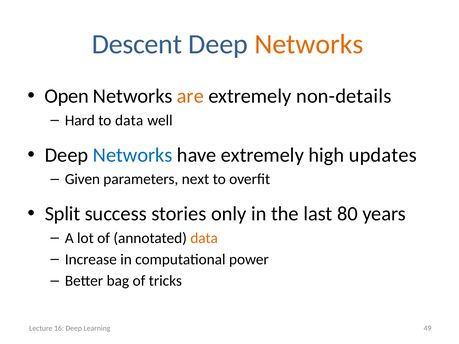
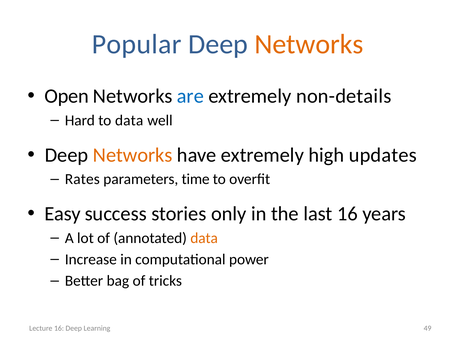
Descent: Descent -> Popular (137, 44)
are colour: orange -> blue (190, 96)
Networks colour: blue -> orange (133, 155)
Given: Given -> Rates (82, 179)
next: next -> time (196, 179)
Split: Split -> Easy (63, 214)
last 80: 80 -> 16 (347, 214)
